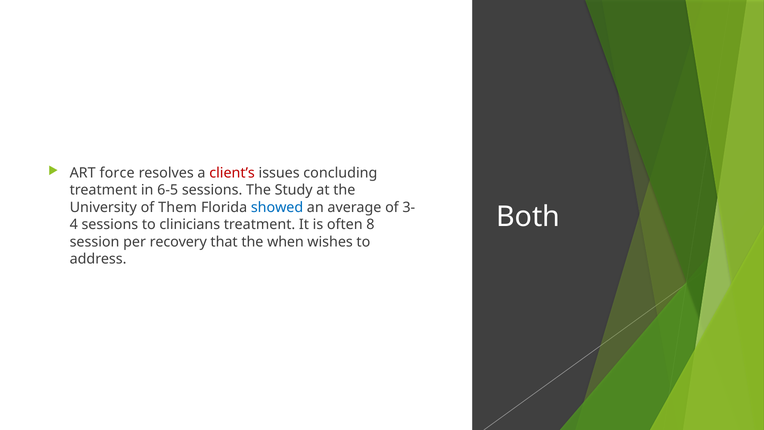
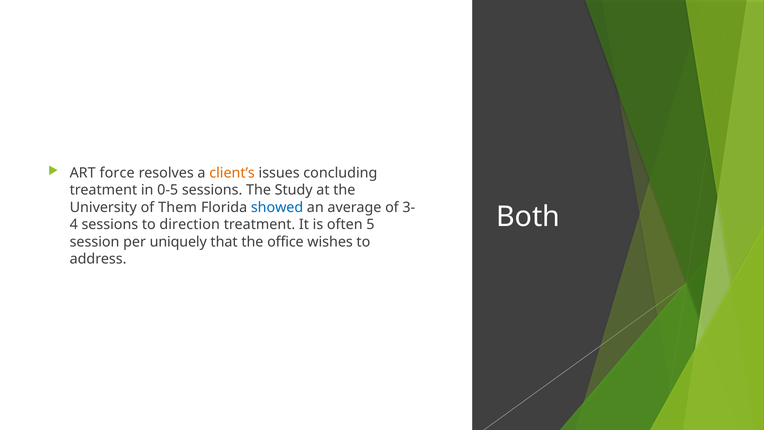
client’s colour: red -> orange (232, 173)
6-5: 6-5 -> 0-5 (168, 190)
clinicians: clinicians -> direction (190, 224)
8: 8 -> 5 (370, 224)
recovery: recovery -> uniquely (178, 242)
when: when -> office (285, 242)
